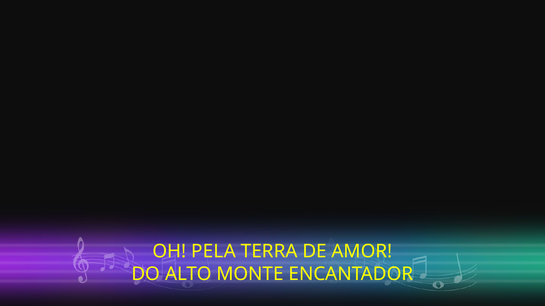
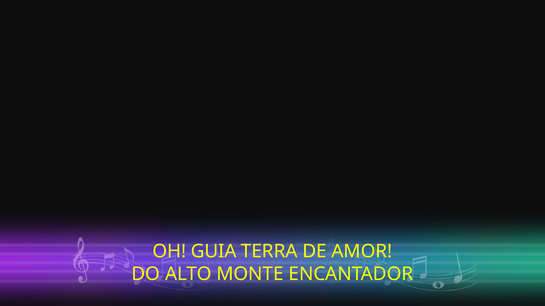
PELA: PELA -> GUIA (214, 252)
